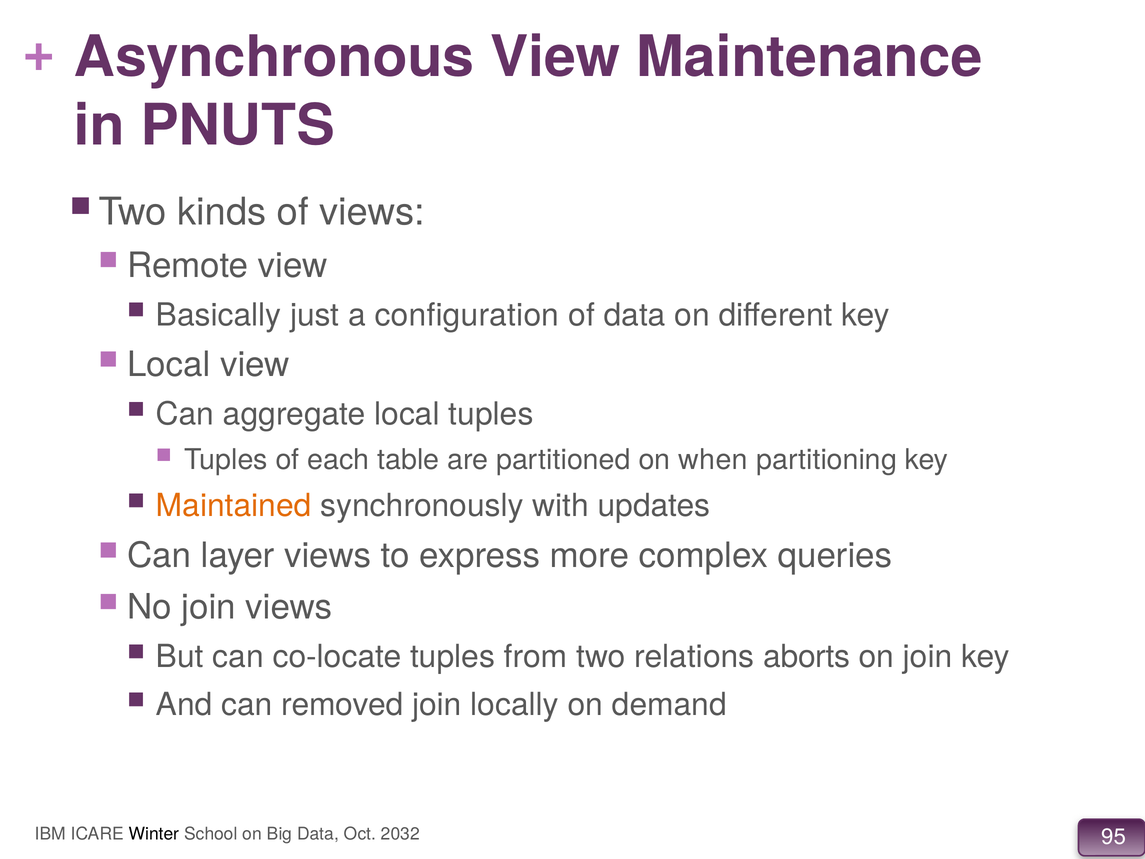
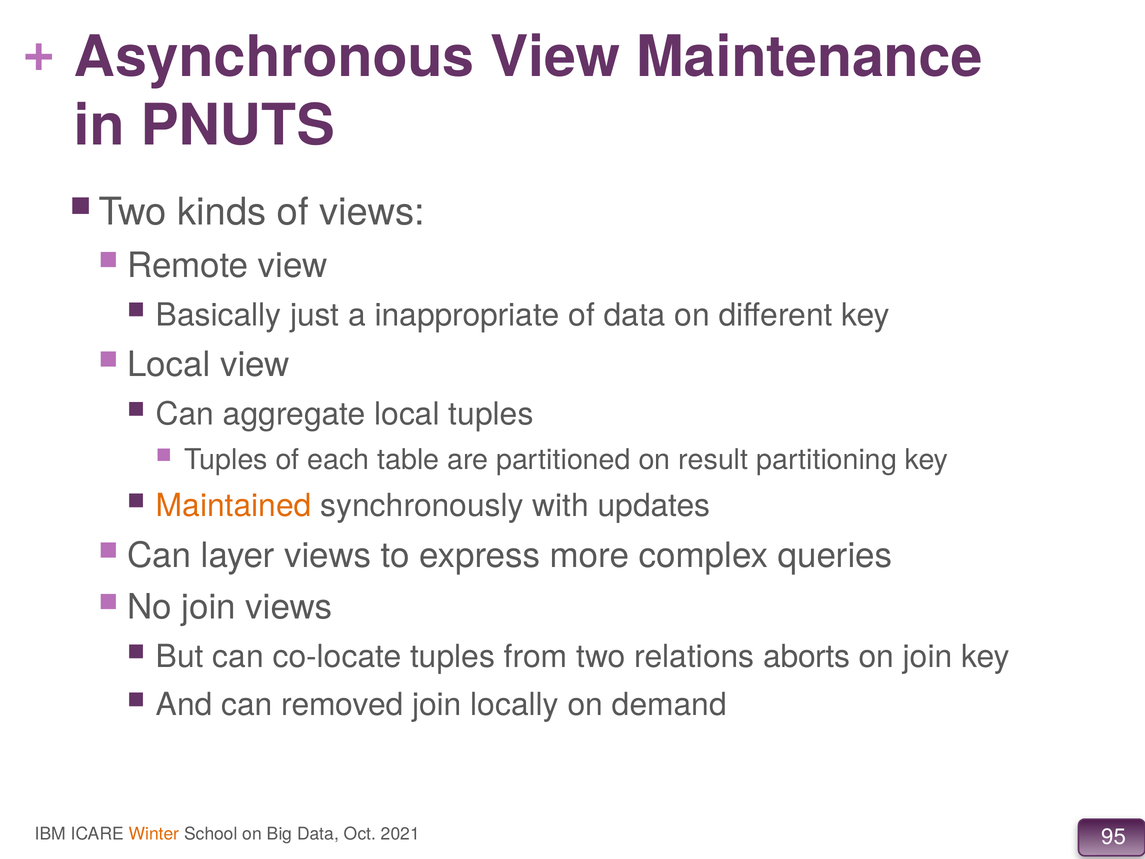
configuration: configuration -> inappropriate (467, 315)
when: when -> result (713, 460)
Winter colour: black -> orange (154, 834)
2032: 2032 -> 2021 (400, 834)
